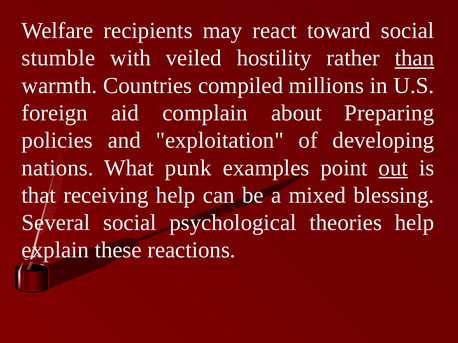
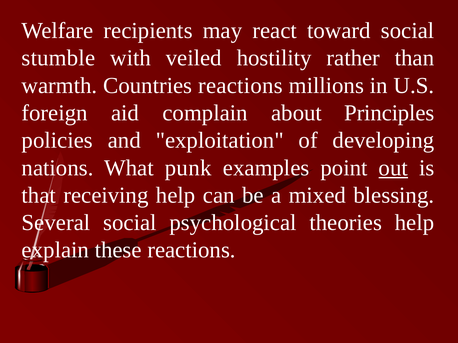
than underline: present -> none (415, 58)
Countries compiled: compiled -> reactions (240, 86)
Preparing: Preparing -> Principles (389, 113)
